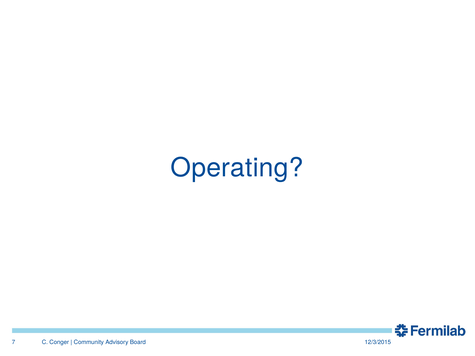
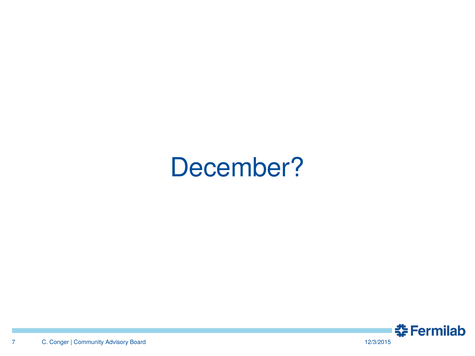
Operating: Operating -> December (237, 168)
